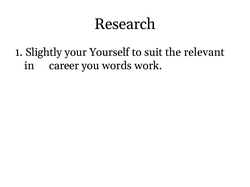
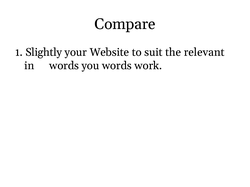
Research: Research -> Compare (125, 24)
Yourself: Yourself -> Website (109, 52)
in career: career -> words (64, 66)
